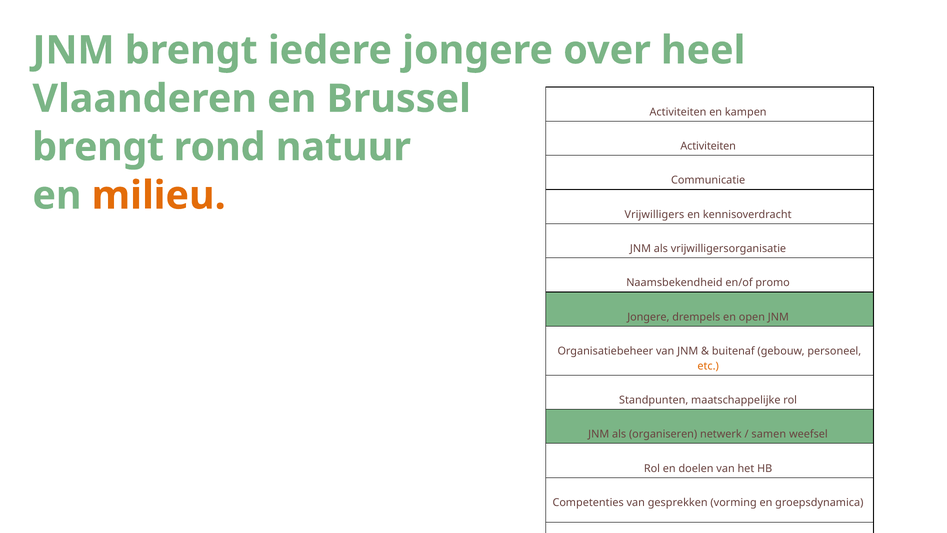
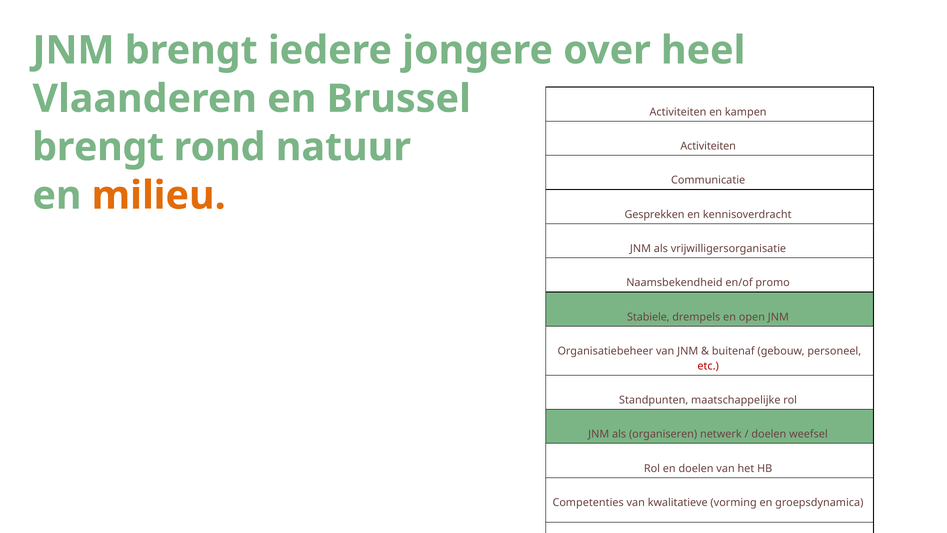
Vrijwilligers: Vrijwilligers -> Gesprekken (655, 214)
Jongere: Jongere -> Stabiele (648, 317)
etc colour: orange -> red (708, 366)
samen: samen -> doelen (769, 434)
gesprekken: gesprekken -> kwalitatieve (678, 502)
